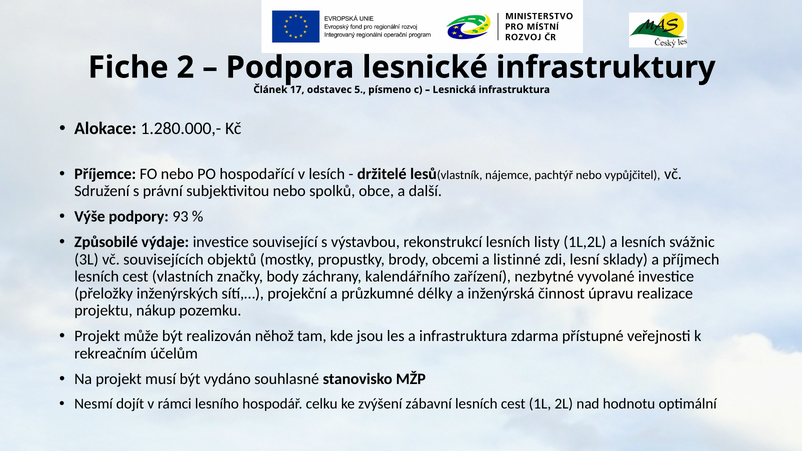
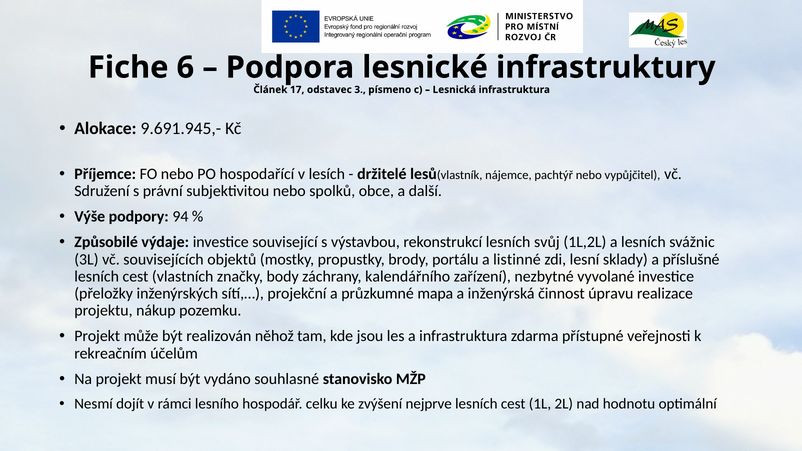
2: 2 -> 6 (185, 67)
5: 5 -> 3 (360, 90)
1.280.000,-: 1.280.000,- -> 9.691.945,- (181, 128)
93: 93 -> 94 (180, 217)
listy: listy -> svůj (547, 242)
obcemi: obcemi -> portálu (455, 259)
příjmech: příjmech -> příslušné (691, 259)
délky: délky -> mapa (435, 294)
zábavní: zábavní -> nejprve (429, 404)
